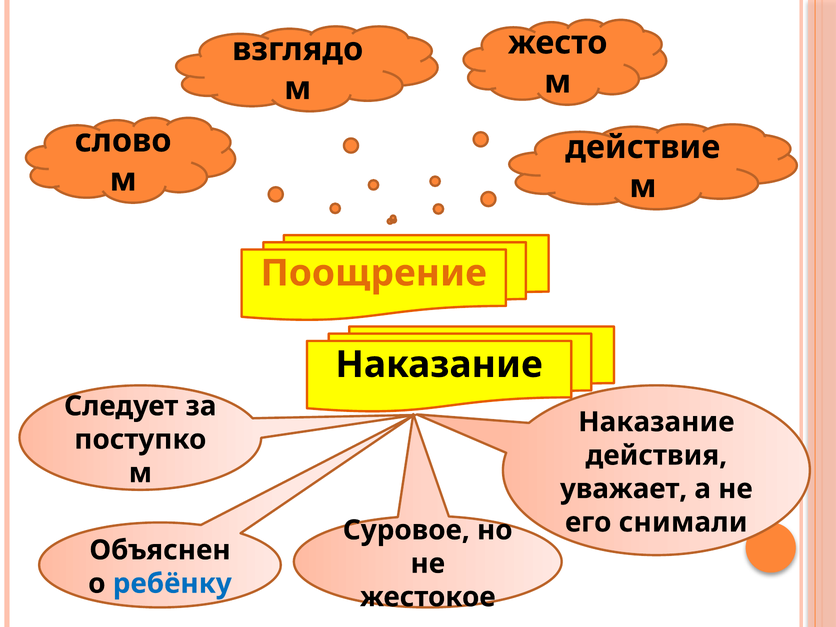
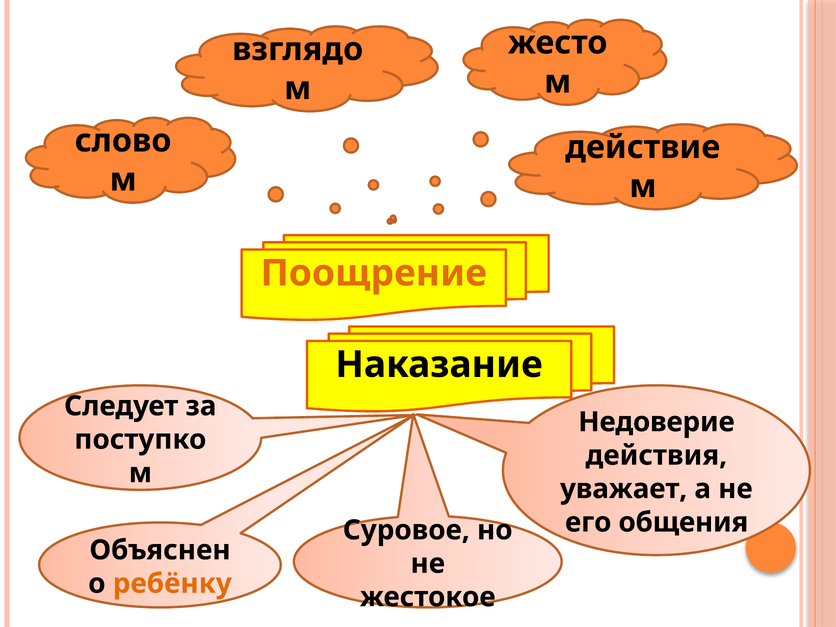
Наказание: Наказание -> Недоверие (656, 422)
снимали: снимали -> общения (683, 522)
ребёнку colour: blue -> orange (172, 584)
